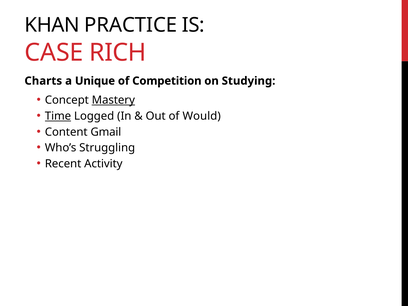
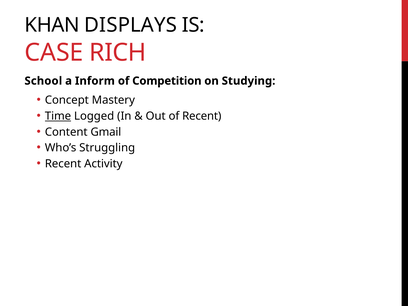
PRACTICE: PRACTICE -> DISPLAYS (131, 25)
Charts: Charts -> School (43, 81)
Unique: Unique -> Inform (95, 81)
Mastery underline: present -> none (113, 100)
of Would: Would -> Recent (202, 116)
